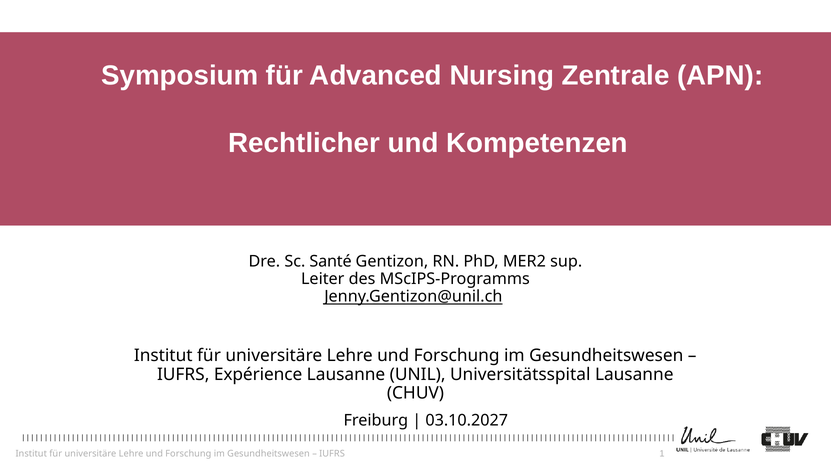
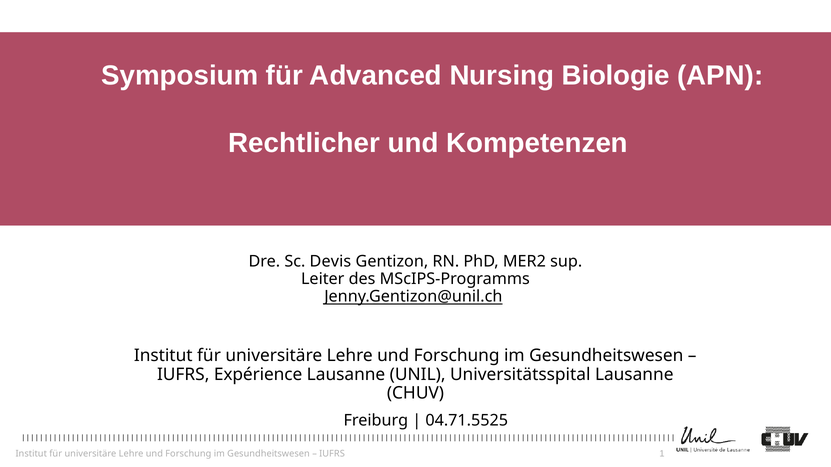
Zentrale: Zentrale -> Biologie (616, 76)
Santé: Santé -> Devis (330, 262)
03.10.2027: 03.10.2027 -> 04.71.5525 (467, 421)
